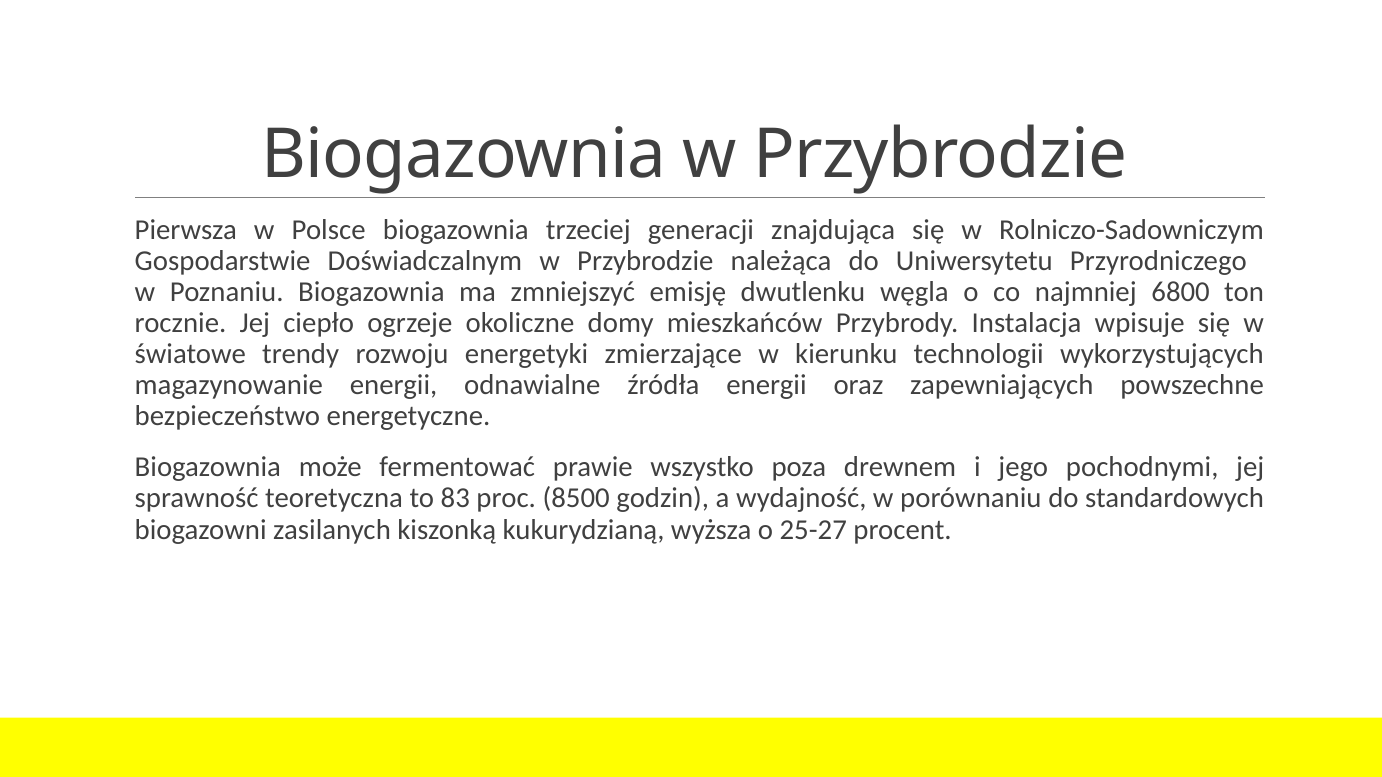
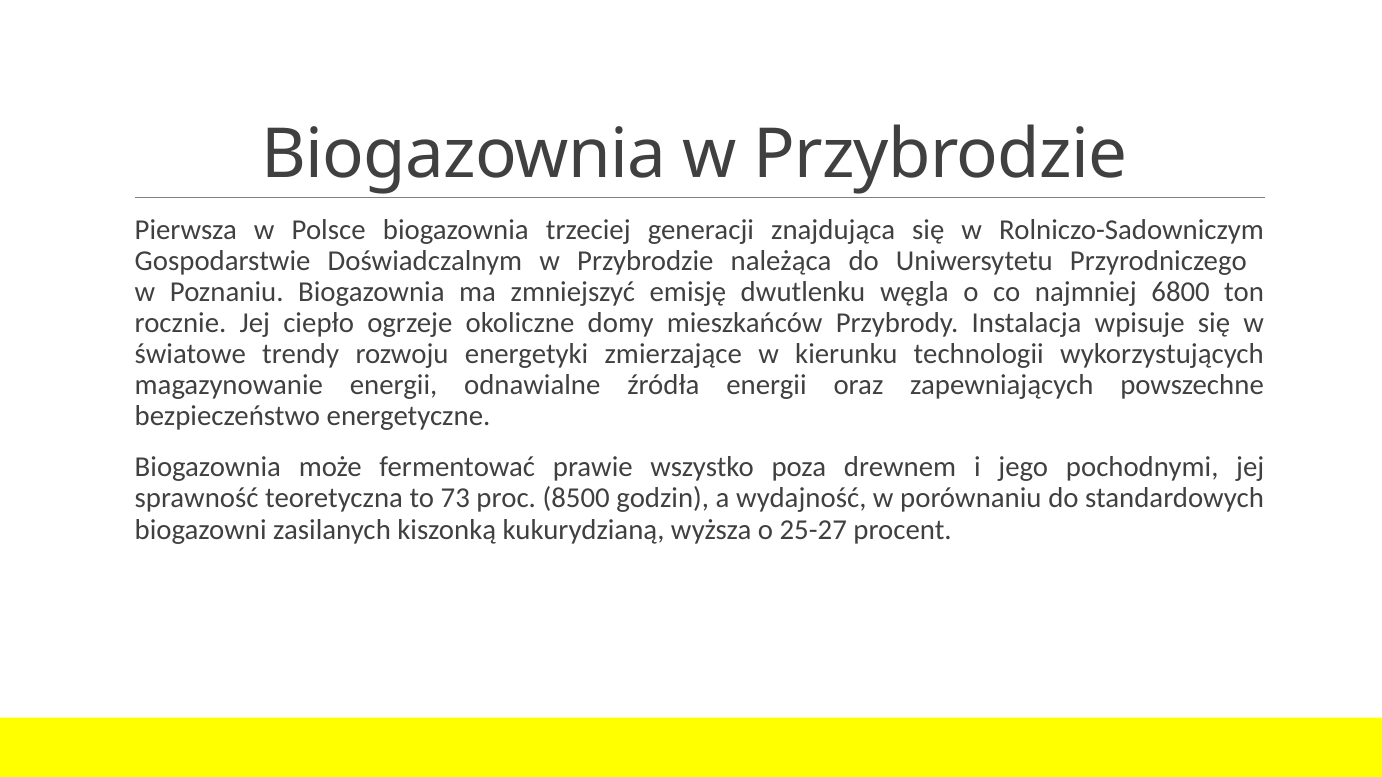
83: 83 -> 73 (455, 499)
